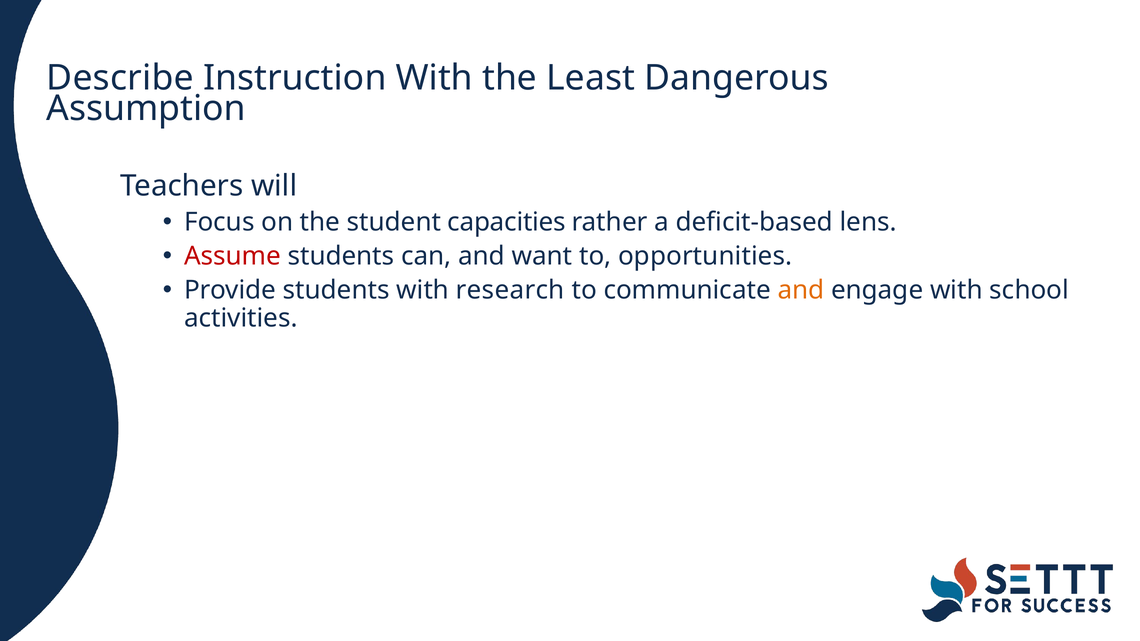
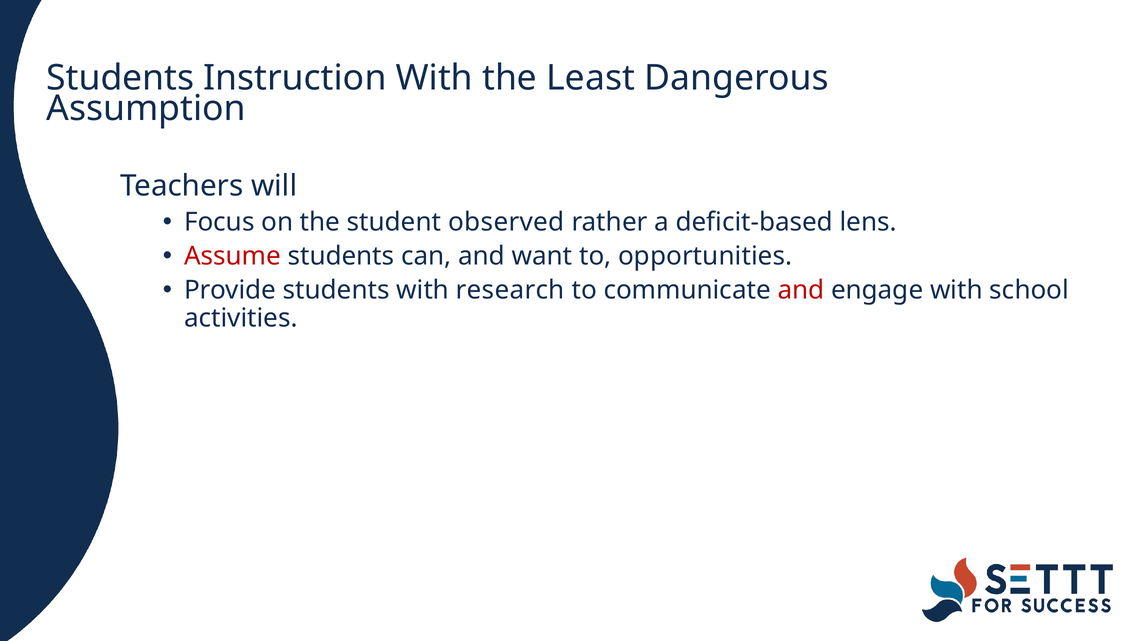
Describe: Describe -> Students (120, 78)
capacities: capacities -> observed (506, 222)
and colour: orange -> red (801, 290)
